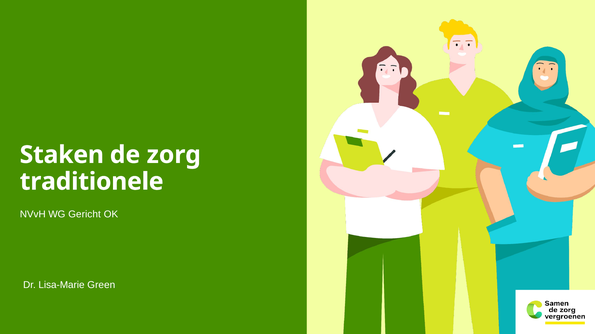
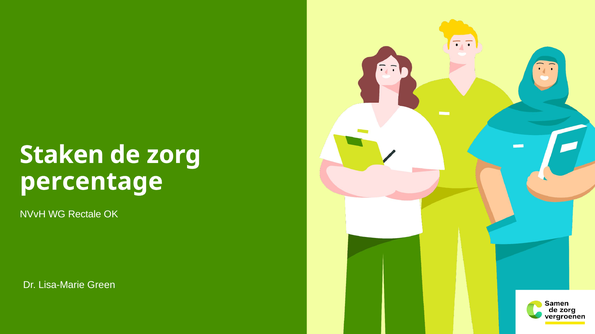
traditionele: traditionele -> percentage (91, 182)
Gericht: Gericht -> Rectale (85, 215)
